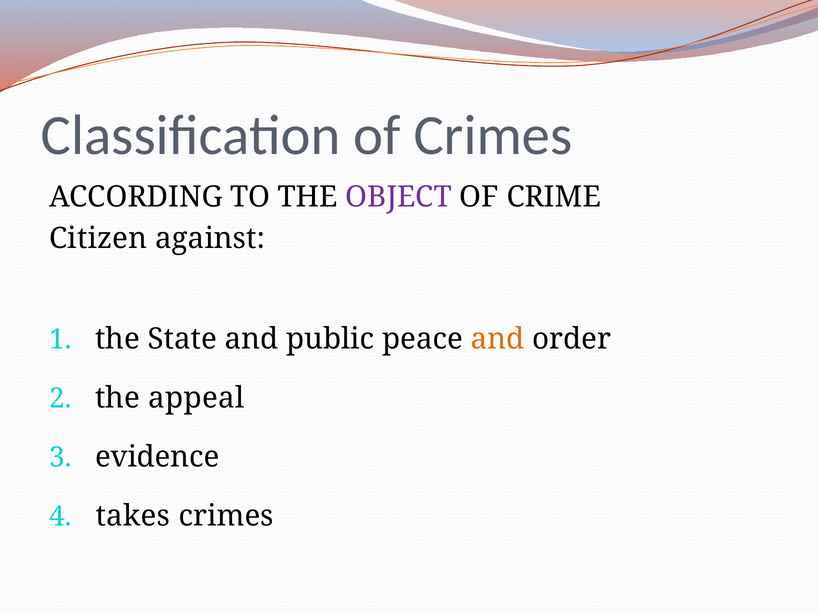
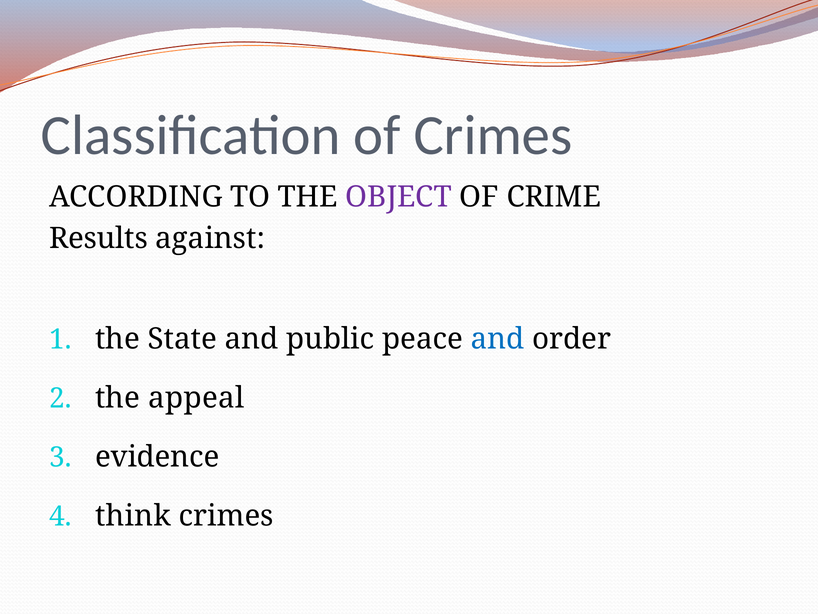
Citizen: Citizen -> Results (98, 238)
and colour: orange -> blue (498, 339)
takes: takes -> think (133, 516)
